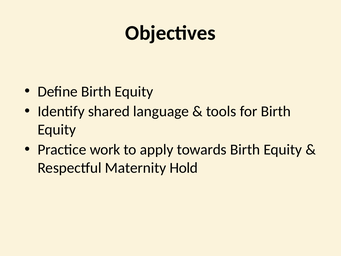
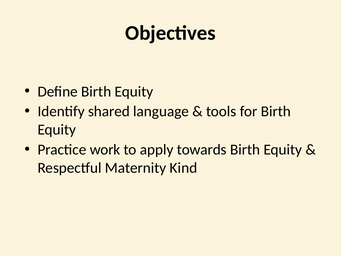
Hold: Hold -> Kind (184, 168)
